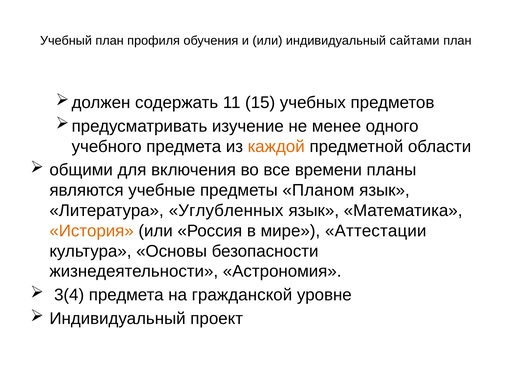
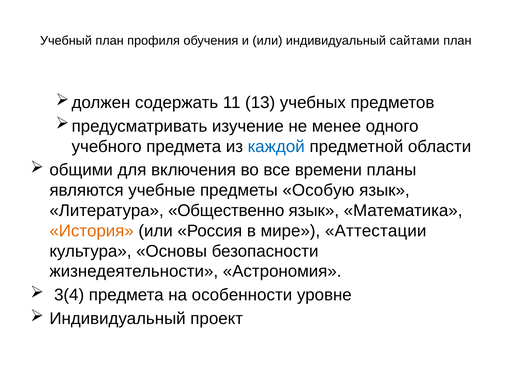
15: 15 -> 13 (260, 103)
каждой colour: orange -> blue (276, 147)
Планом: Планом -> Особую (318, 190)
Углубленных: Углубленных -> Общественно (226, 211)
гражданской: гражданской -> особенности (242, 295)
